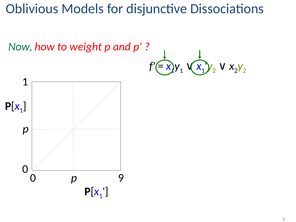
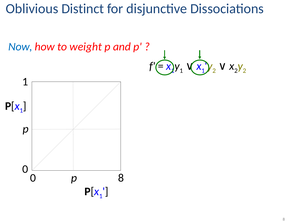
Models: Models -> Distinct (83, 9)
Now colour: green -> blue (20, 47)
p 9: 9 -> 8 (121, 178)
